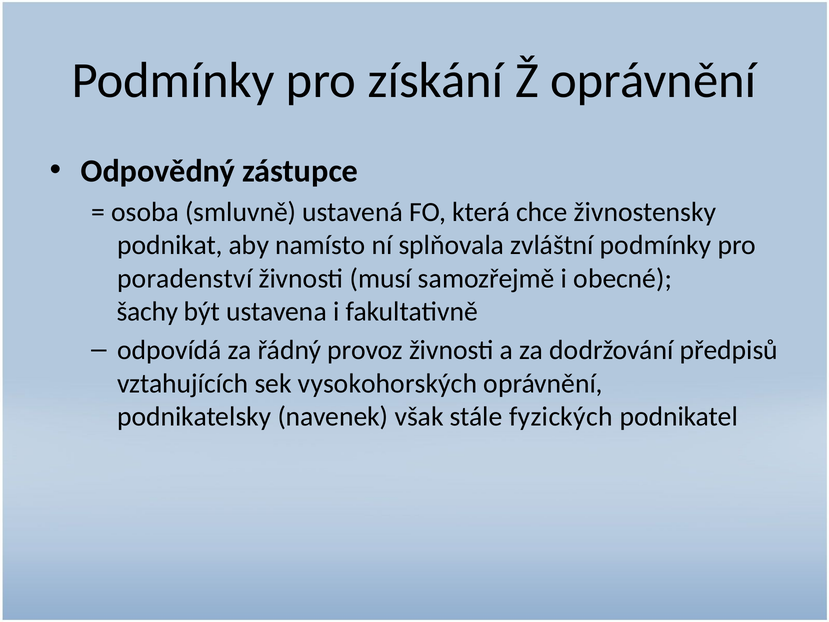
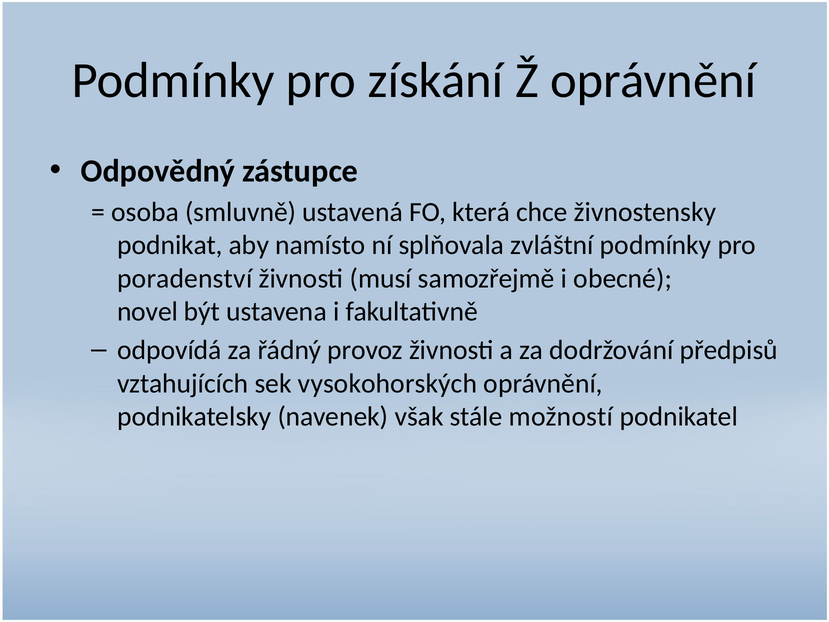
šachy: šachy -> novel (147, 311)
fyzických: fyzických -> možností (561, 416)
